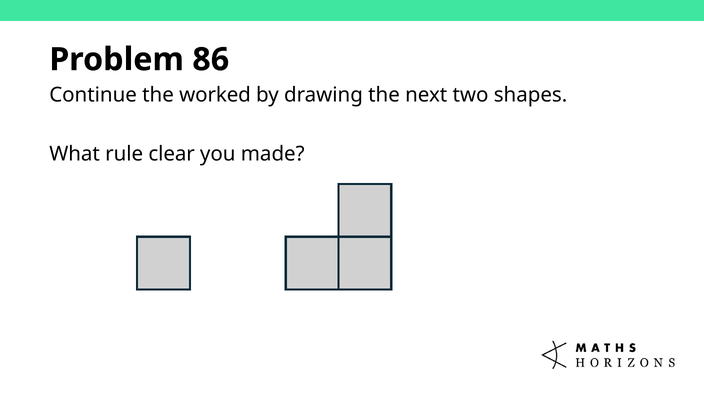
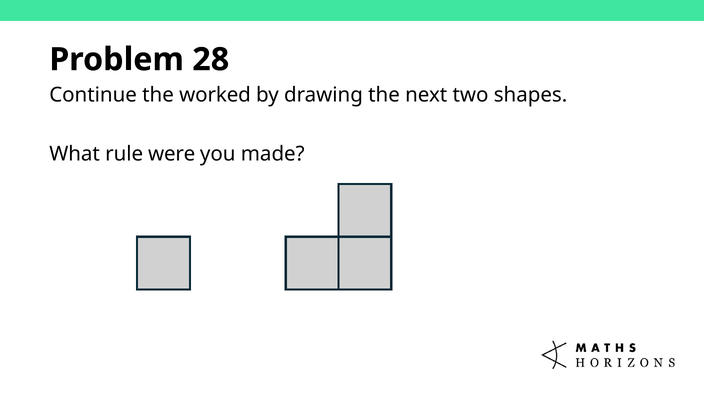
86: 86 -> 28 (211, 60)
clear: clear -> were (172, 154)
